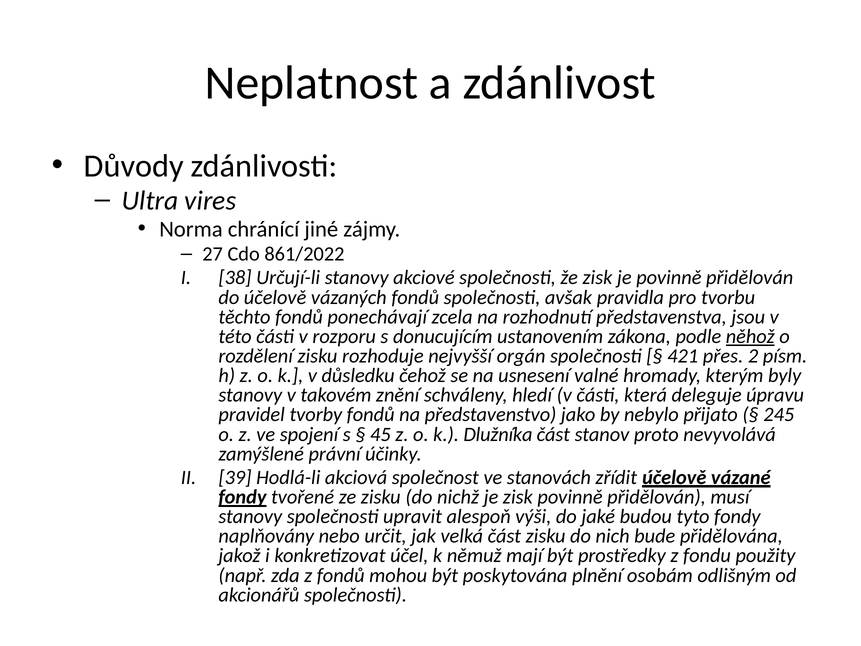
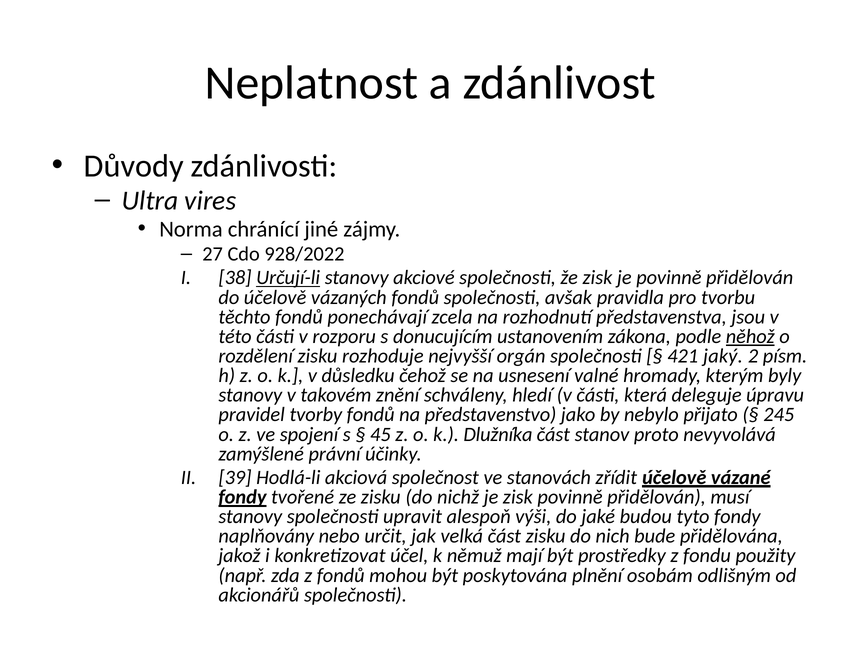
861/2022: 861/2022 -> 928/2022 (304, 254)
Určují-li underline: none -> present (288, 278)
přes: přes -> jaký (723, 356)
